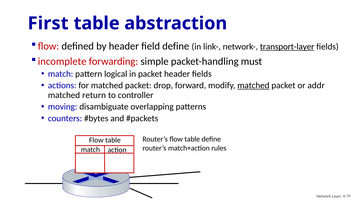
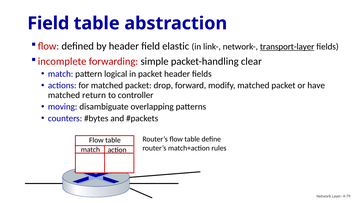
First: First -> Field (48, 23)
field define: define -> elastic (176, 46)
must: must -> clear (251, 61)
matched underline: present -> none (253, 85)
addr: addr -> have (316, 85)
